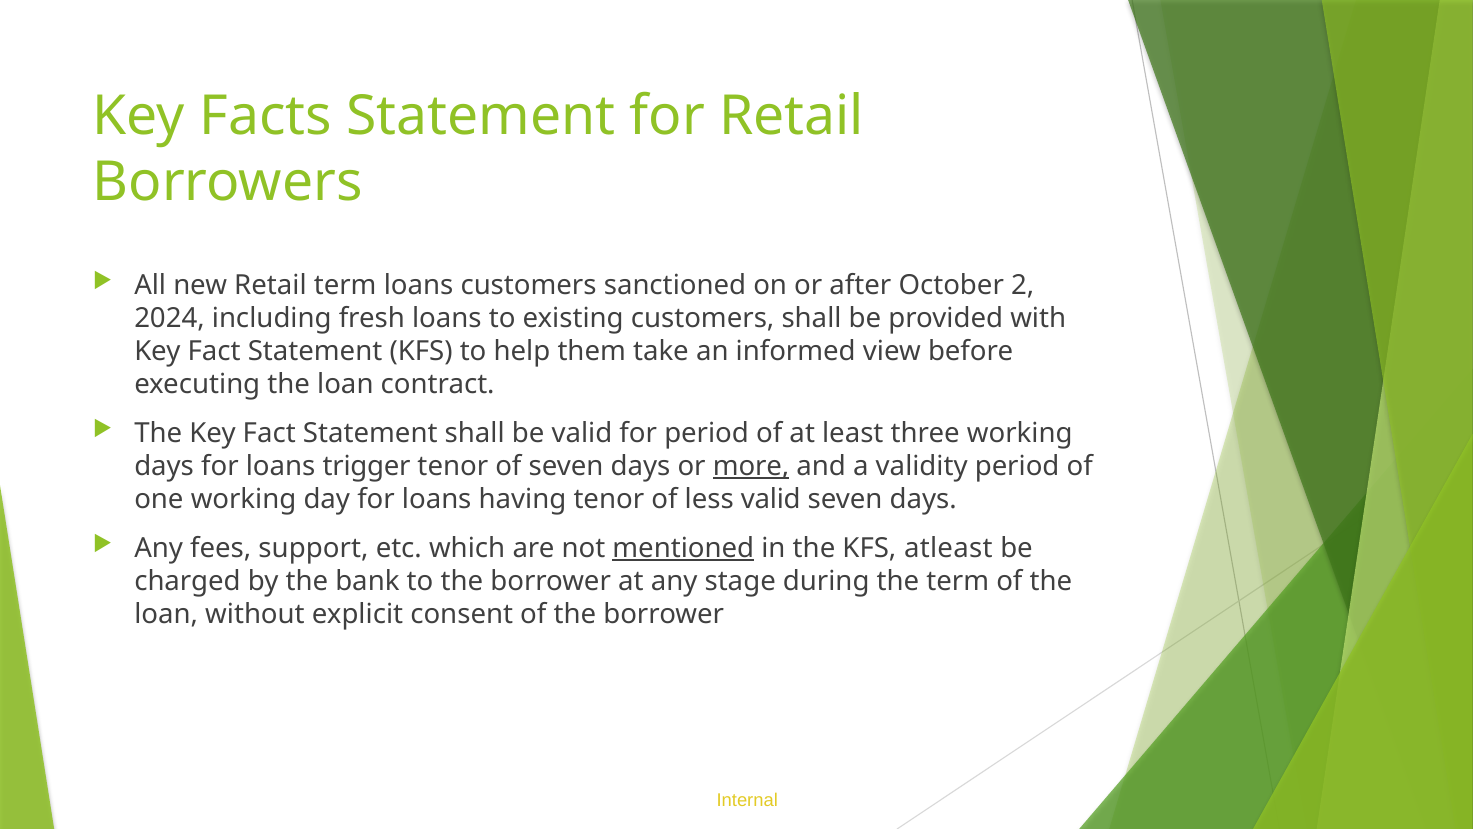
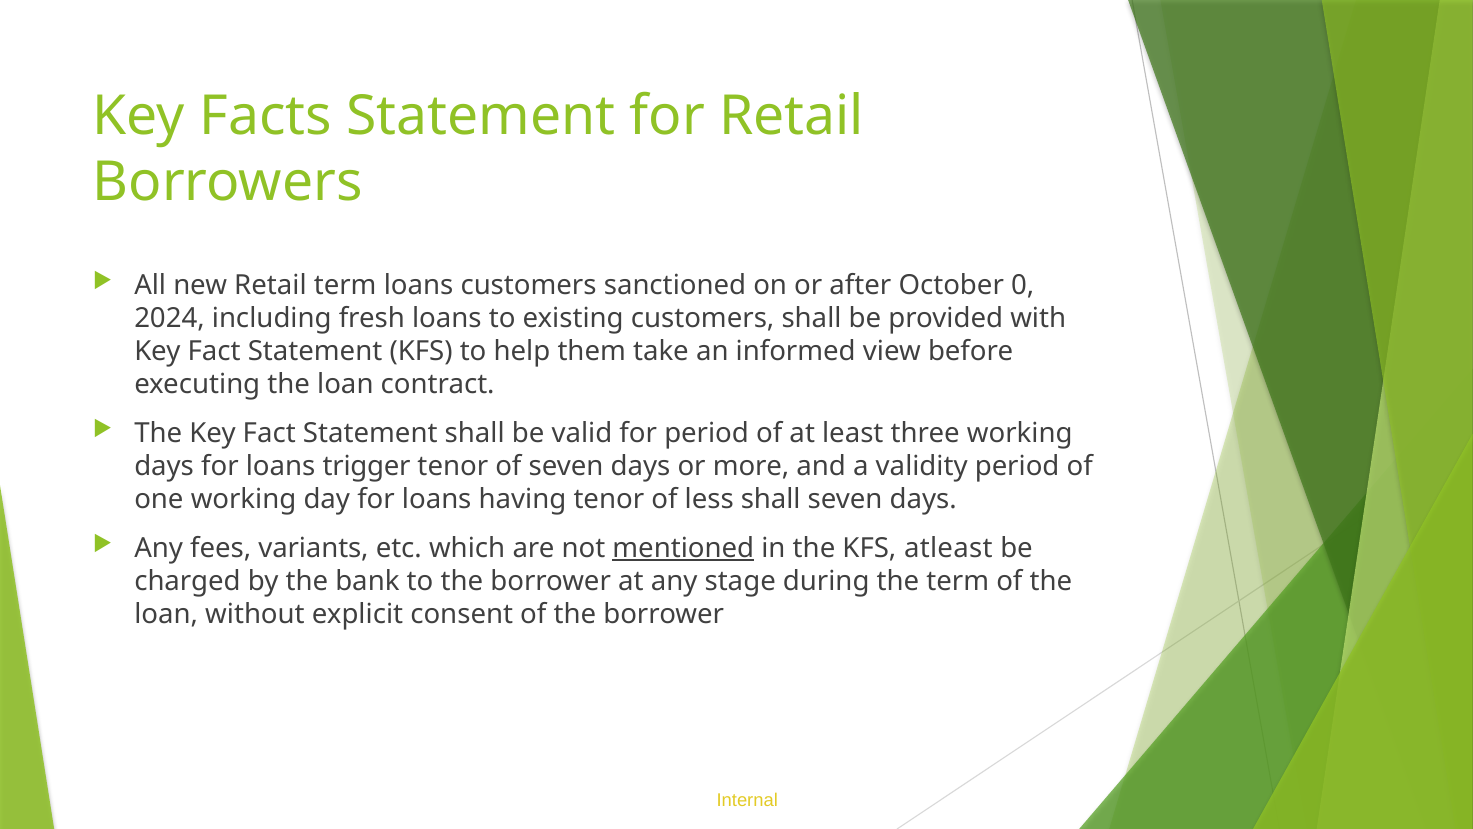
2: 2 -> 0 (1023, 285)
more underline: present -> none (751, 466)
less valid: valid -> shall (771, 499)
support: support -> variants (314, 548)
